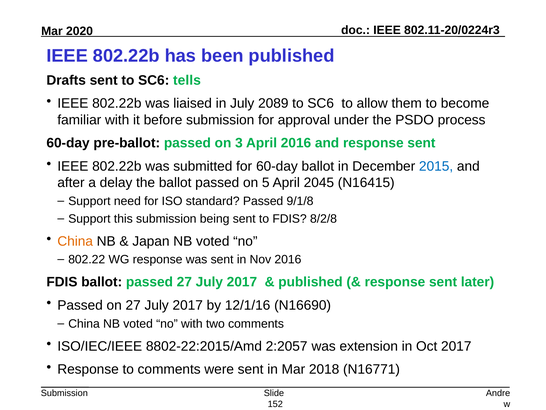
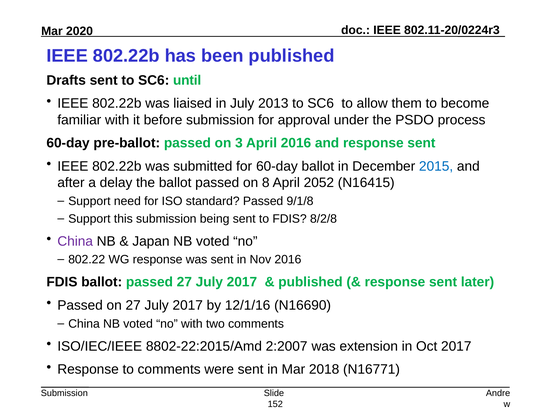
tells: tells -> until (187, 80)
2089: 2089 -> 2013 (273, 103)
5: 5 -> 8 (266, 183)
2045: 2045 -> 2052 (319, 183)
China colour: orange -> purple (75, 241)
2:2057: 2:2057 -> 2:2007 (287, 346)
